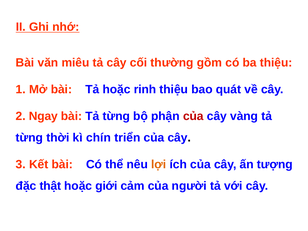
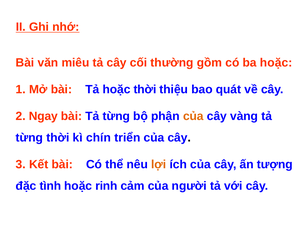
ba thiệu: thiệu -> hoặc (276, 63)
hoặc rinh: rinh -> thời (145, 89)
của colour: red -> orange (193, 116)
thật: thật -> tình (50, 186)
giới: giới -> rinh (106, 186)
